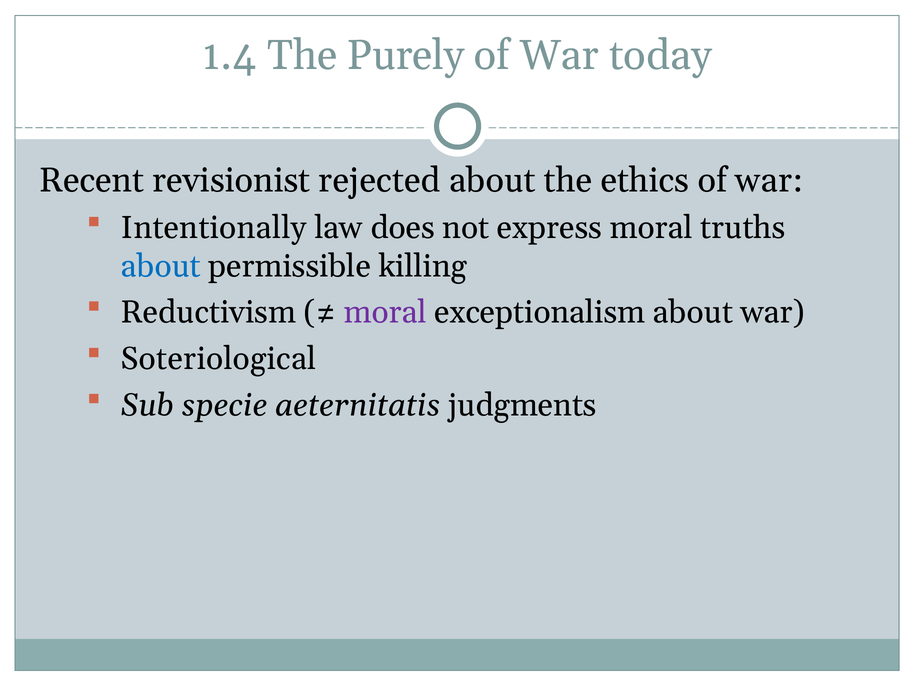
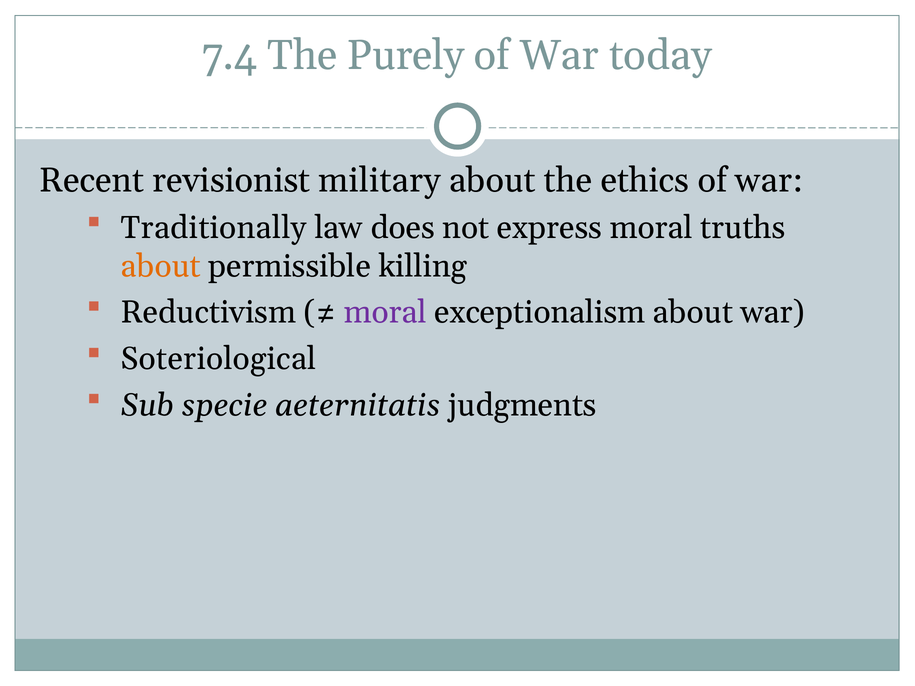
1.4: 1.4 -> 7.4 (230, 55)
rejected: rejected -> military (380, 180)
Intentionally: Intentionally -> Traditionally (214, 228)
about colour: blue -> orange (161, 266)
